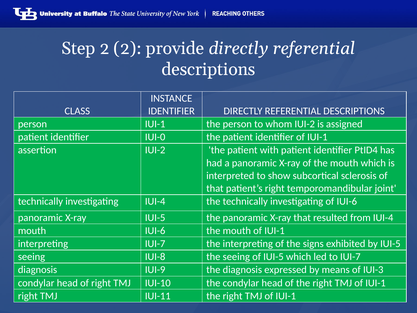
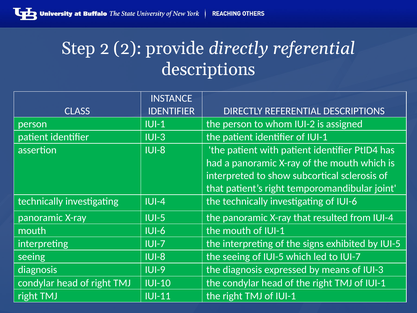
identifier IUI-0: IUI-0 -> IUI-3 (155, 137)
assertion IUI-2: IUI-2 -> IUI-8 (155, 150)
